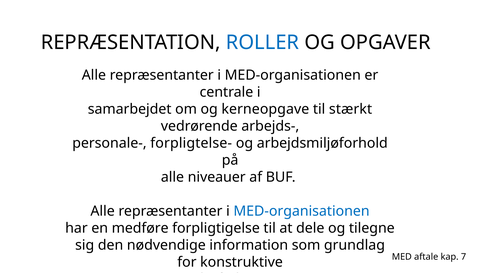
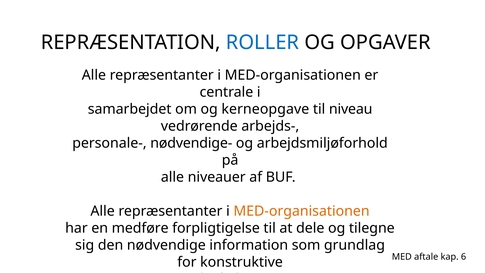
stærkt: stærkt -> niveau (351, 109)
forpligtelse-: forpligtelse- -> nødvendige- (191, 143)
MED-organisationen colour: blue -> orange (302, 211)
7: 7 -> 6 (464, 257)
